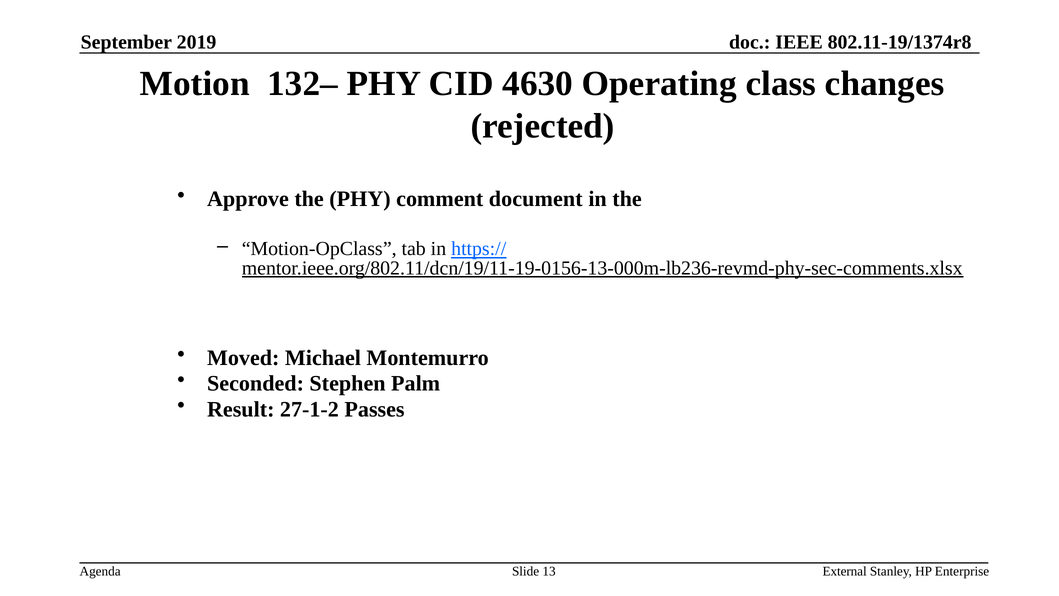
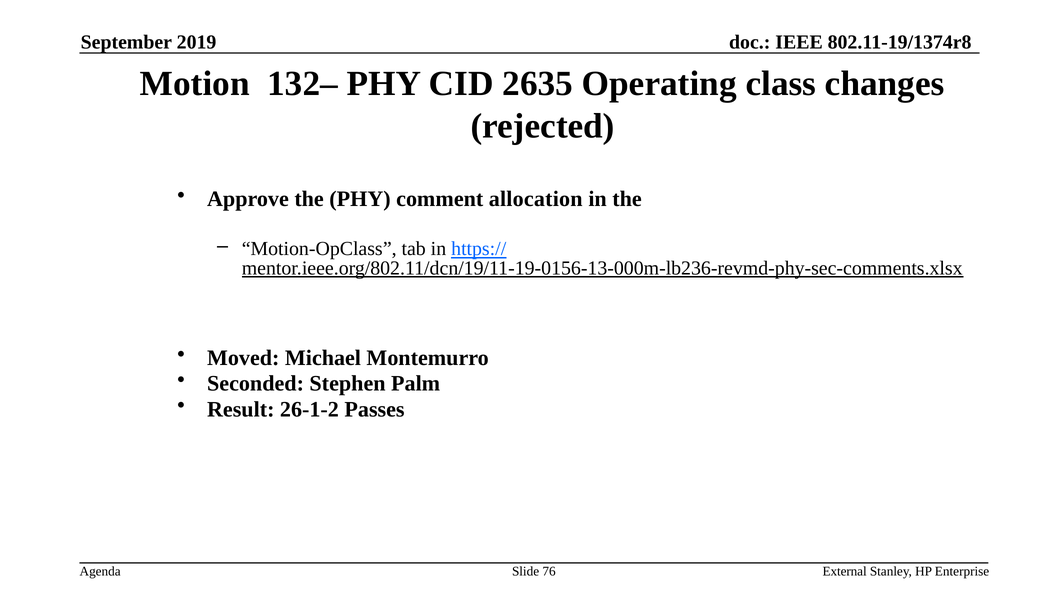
4630: 4630 -> 2635 (538, 84)
document: document -> allocation (536, 199)
27-1-2: 27-1-2 -> 26-1-2 (309, 409)
13: 13 -> 76 (549, 571)
